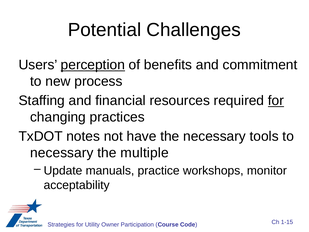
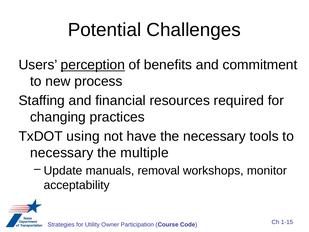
for underline: present -> none (276, 101)
notes: notes -> using (83, 136)
practice: practice -> removal (159, 170)
